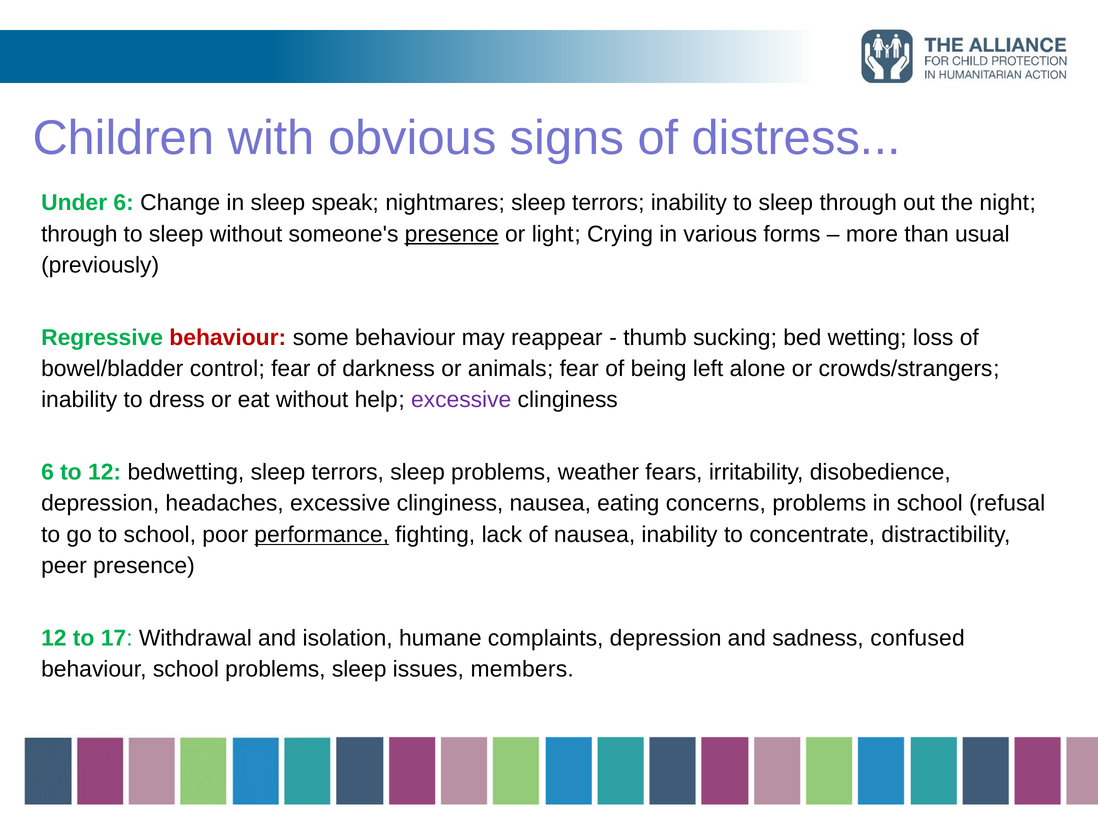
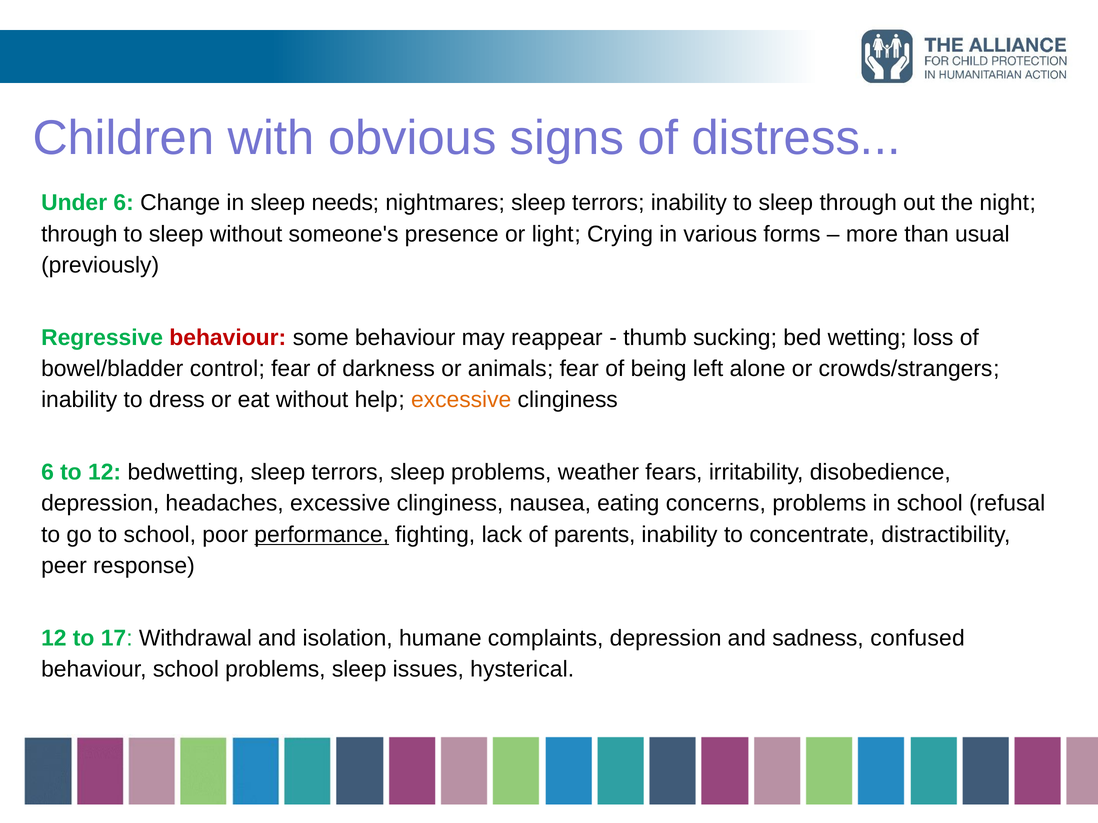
speak: speak -> needs (345, 203)
presence underline: present -> none (452, 234)
excessive colour: purple -> orange (461, 400)
of nausea: nausea -> parents (595, 535)
peer presence: presence -> response (144, 566)
members: members -> hysterical (522, 670)
